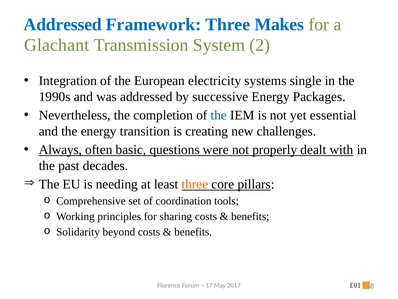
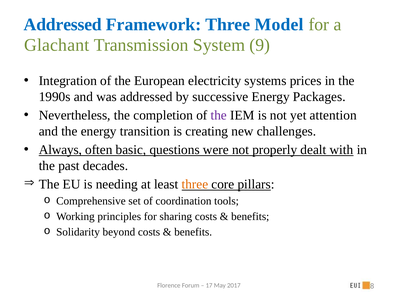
Makes: Makes -> Model (279, 24)
2: 2 -> 9 (260, 45)
single: single -> prices (306, 81)
the colour: blue -> purple (219, 115)
essential: essential -> attention (333, 115)
